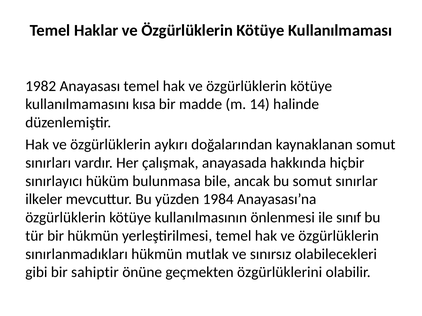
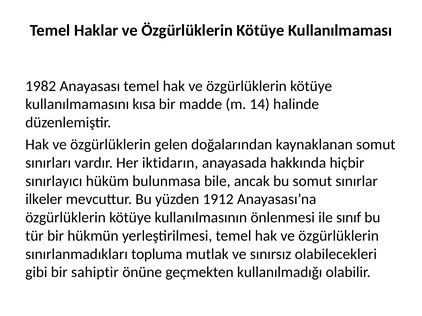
aykırı: aykırı -> gelen (171, 145)
çalışmak: çalışmak -> iktidarın (170, 163)
1984: 1984 -> 1912 (218, 200)
sınırlanmadıkları hükmün: hükmün -> topluma (157, 254)
özgürlüklerini: özgürlüklerini -> kullanılmadığı (280, 273)
